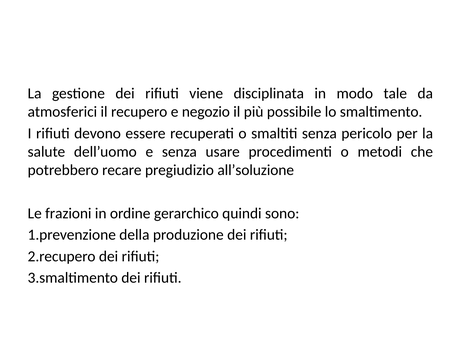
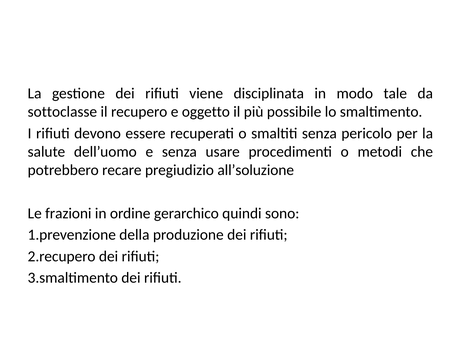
atmosferici: atmosferici -> sottoclasse (62, 112)
negozio: negozio -> oggetto (206, 112)
